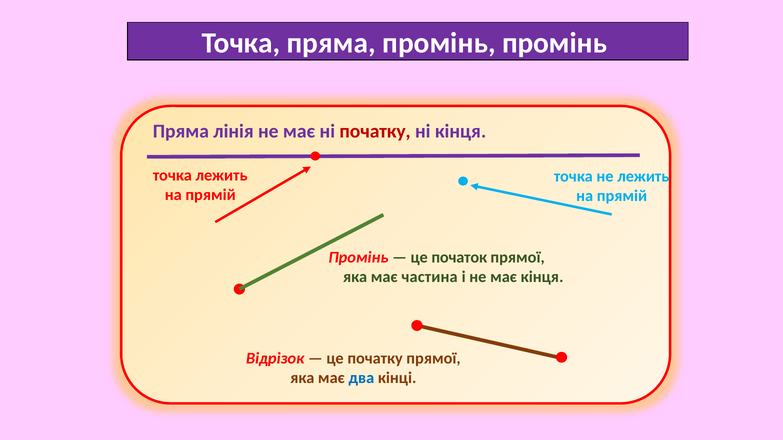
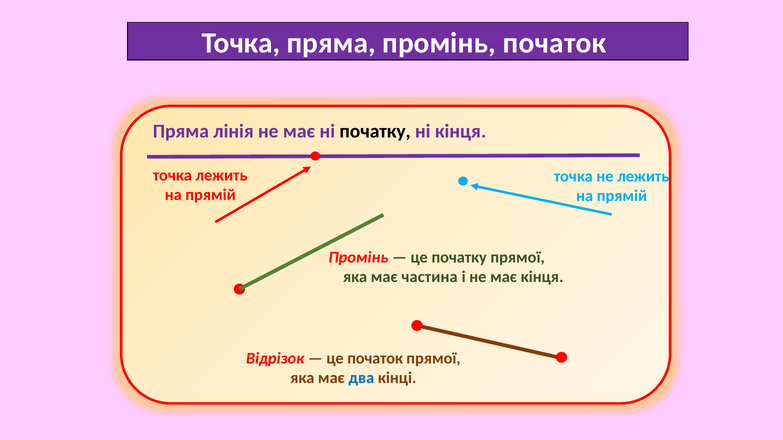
пряма промінь промінь: промінь -> початок (554, 43)
початку colour: red -> black (375, 131)
це початок: початок -> початку (459, 258)
це початку: початку -> початок (375, 359)
